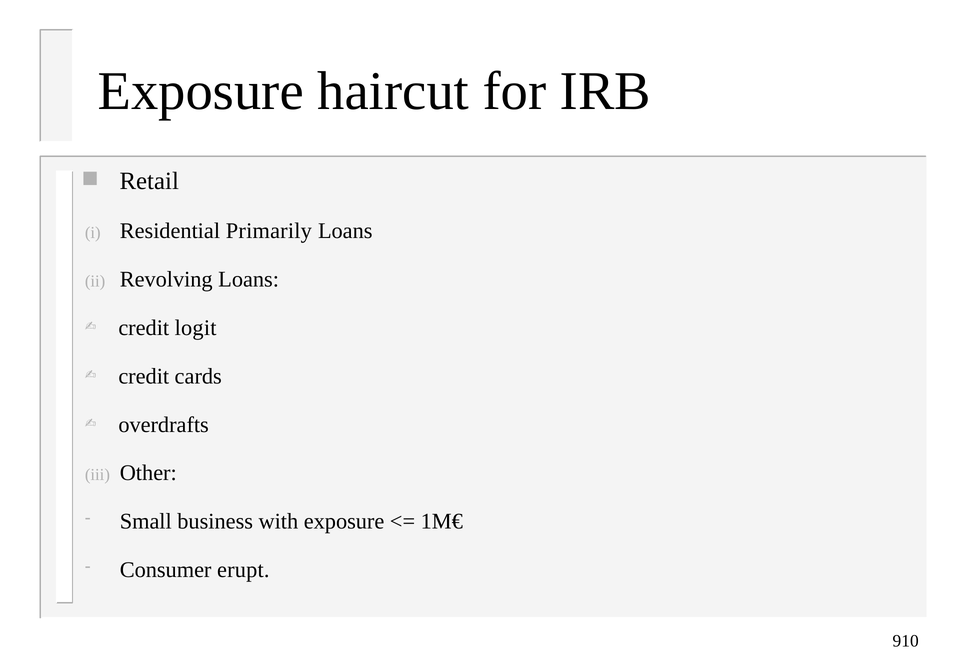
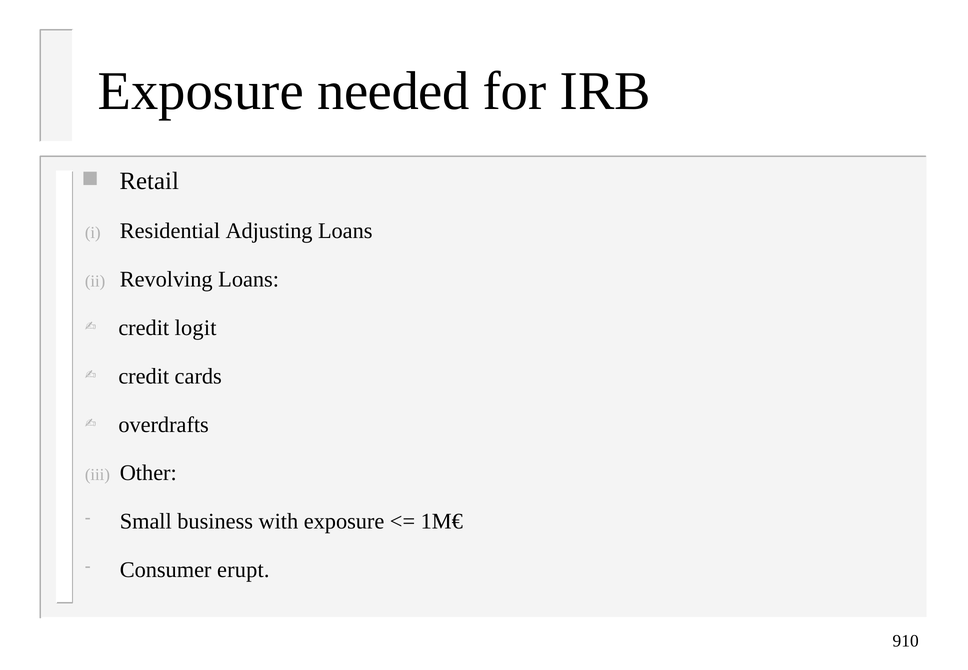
haircut: haircut -> needed (393, 91)
Primarily: Primarily -> Adjusting (269, 231)
